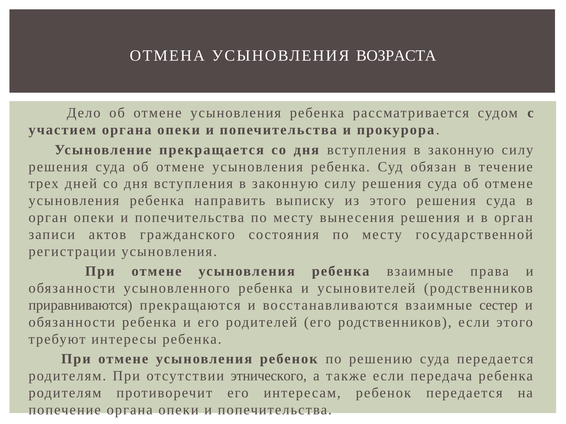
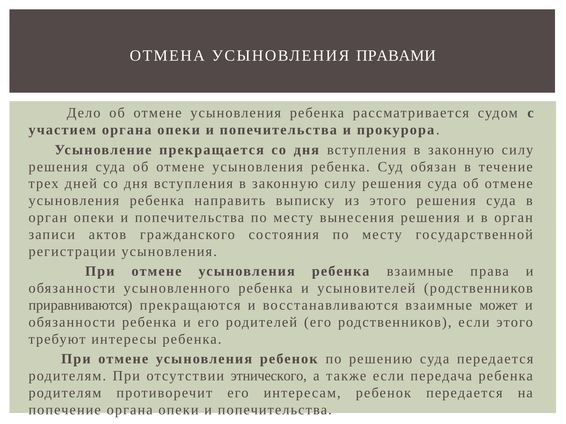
ВОЗРАСТА: ВОЗРАСТА -> ПРАВАМИ (396, 56)
сестер: сестер -> может (499, 306)
